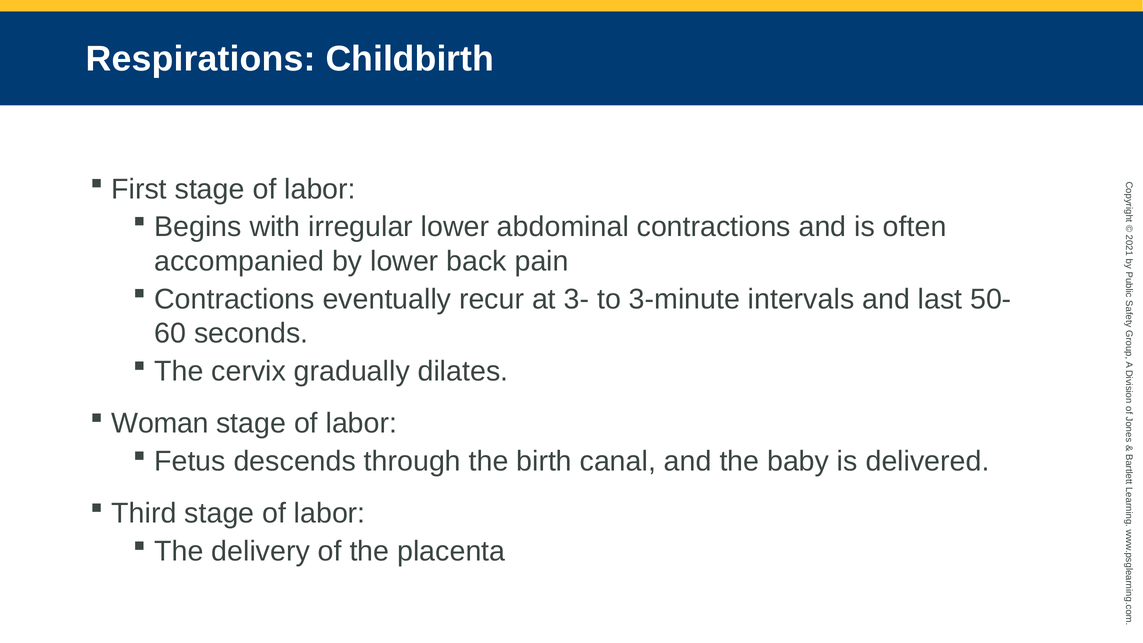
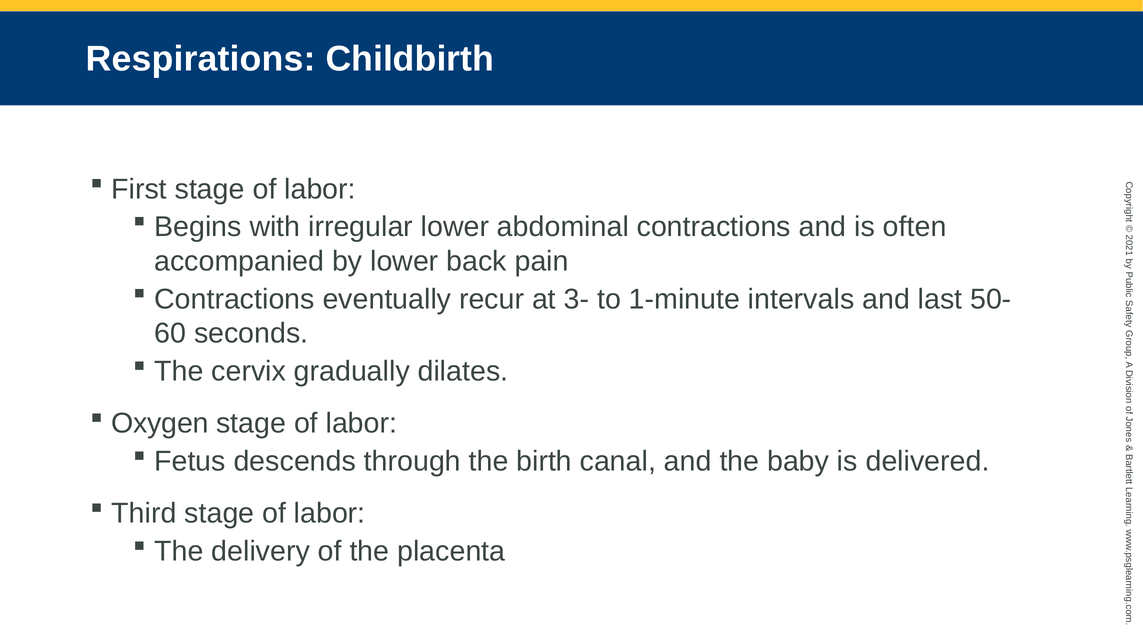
3-minute: 3-minute -> 1-minute (684, 299)
Woman: Woman -> Oxygen (160, 423)
